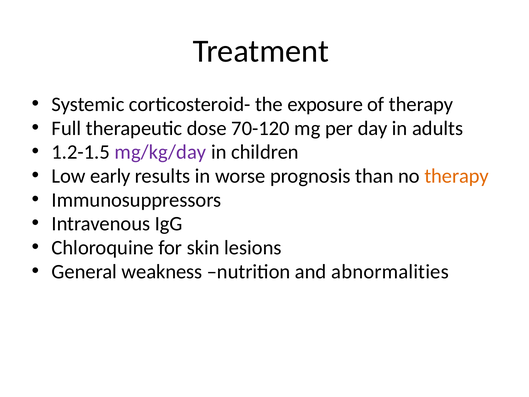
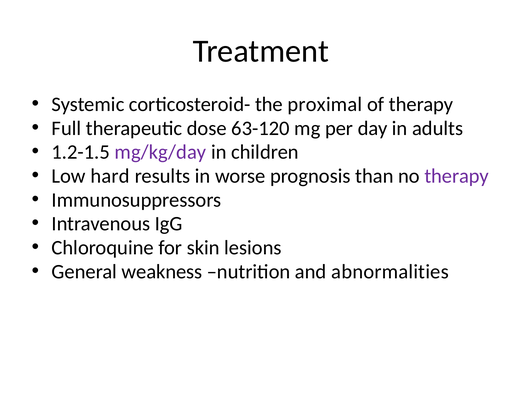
exposure: exposure -> proximal (325, 104)
70-120: 70-120 -> 63-120 (261, 128)
early: early -> hard (110, 176)
therapy colour: orange -> purple (457, 176)
